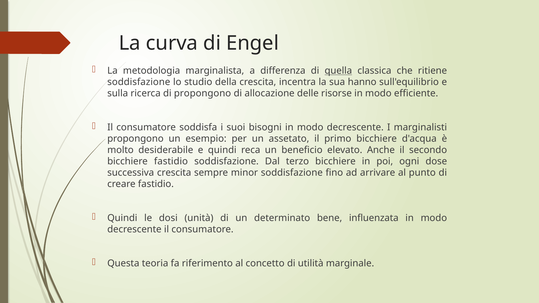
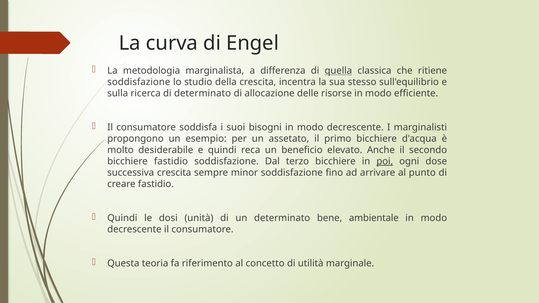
hanno: hanno -> stesso (362, 82)
di propongono: propongono -> determinato (203, 93)
poi underline: none -> present (385, 161)
influenzata: influenzata -> ambientale (374, 218)
